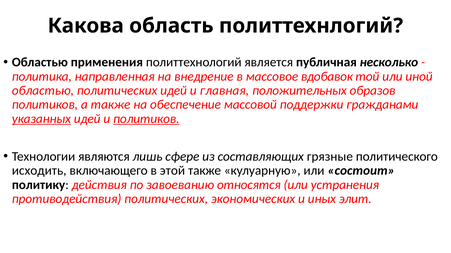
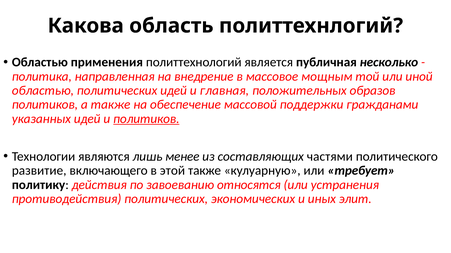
вдобавок: вдобавок -> мощным (327, 77)
указанных underline: present -> none (41, 119)
сфере: сфере -> менее (182, 157)
грязные: грязные -> частями (330, 157)
исходить: исходить -> развитие (39, 171)
состоит: состоит -> требует (361, 171)
